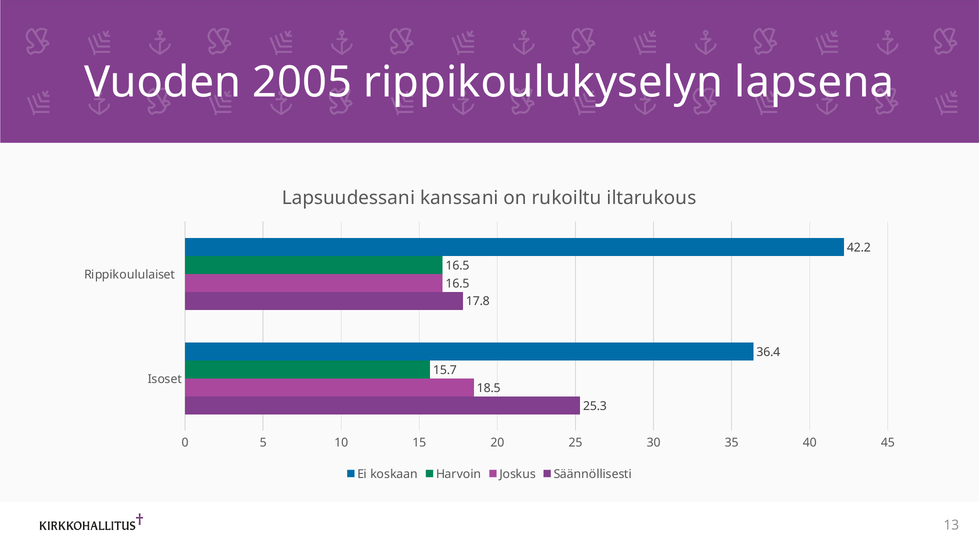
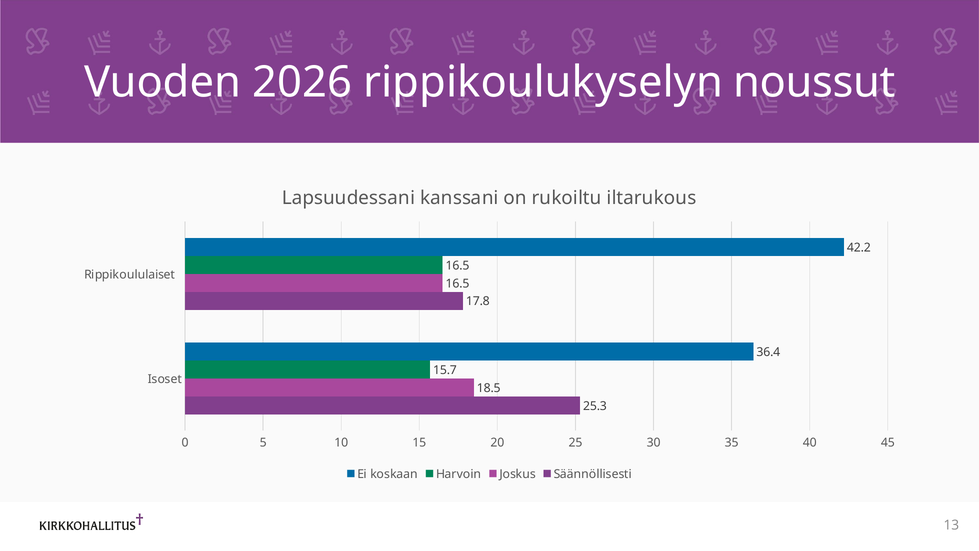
2005: 2005 -> 2026 (302, 82)
lapsena: lapsena -> noussut (814, 82)
